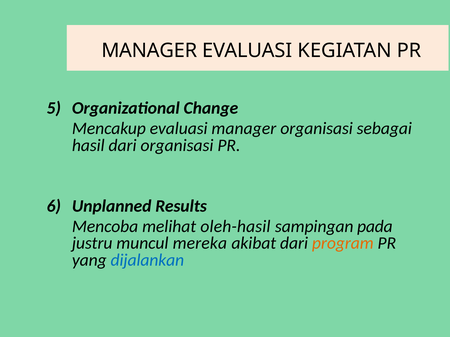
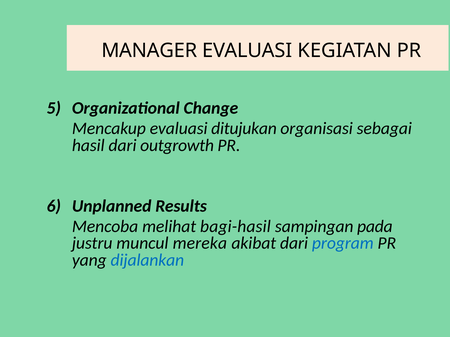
evaluasi manager: manager -> ditujukan (244, 129)
dari organisasi: organisasi -> outgrowth (177, 145)
oleh-hasil: oleh-hasil -> bagi-hasil (235, 227)
program colour: orange -> blue (343, 244)
